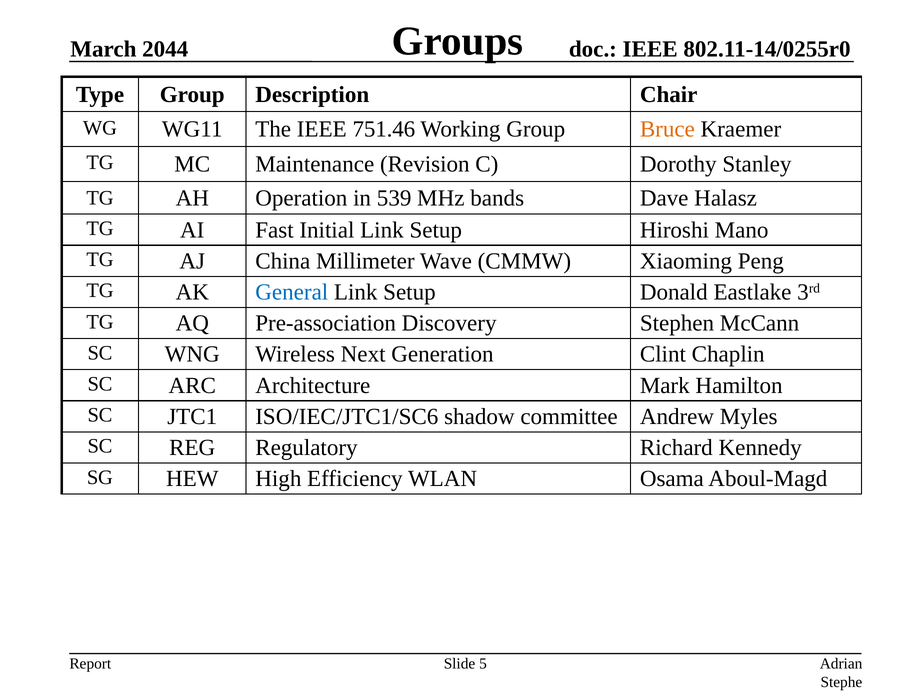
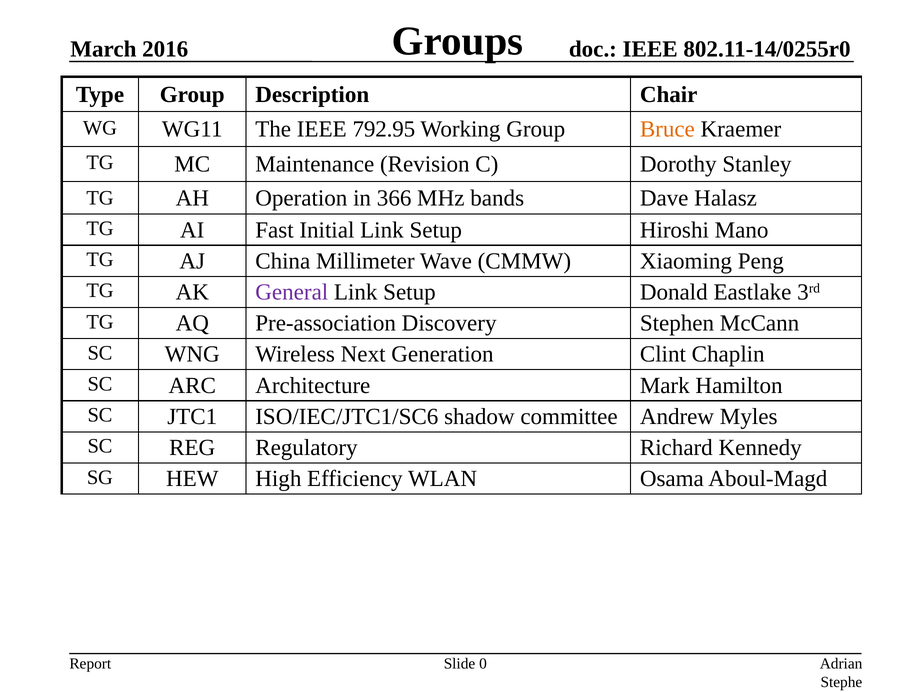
2044: 2044 -> 2016 (165, 49)
751.46: 751.46 -> 792.95 (384, 129)
539: 539 -> 366 (394, 198)
General colour: blue -> purple (292, 292)
5: 5 -> 0 (483, 664)
